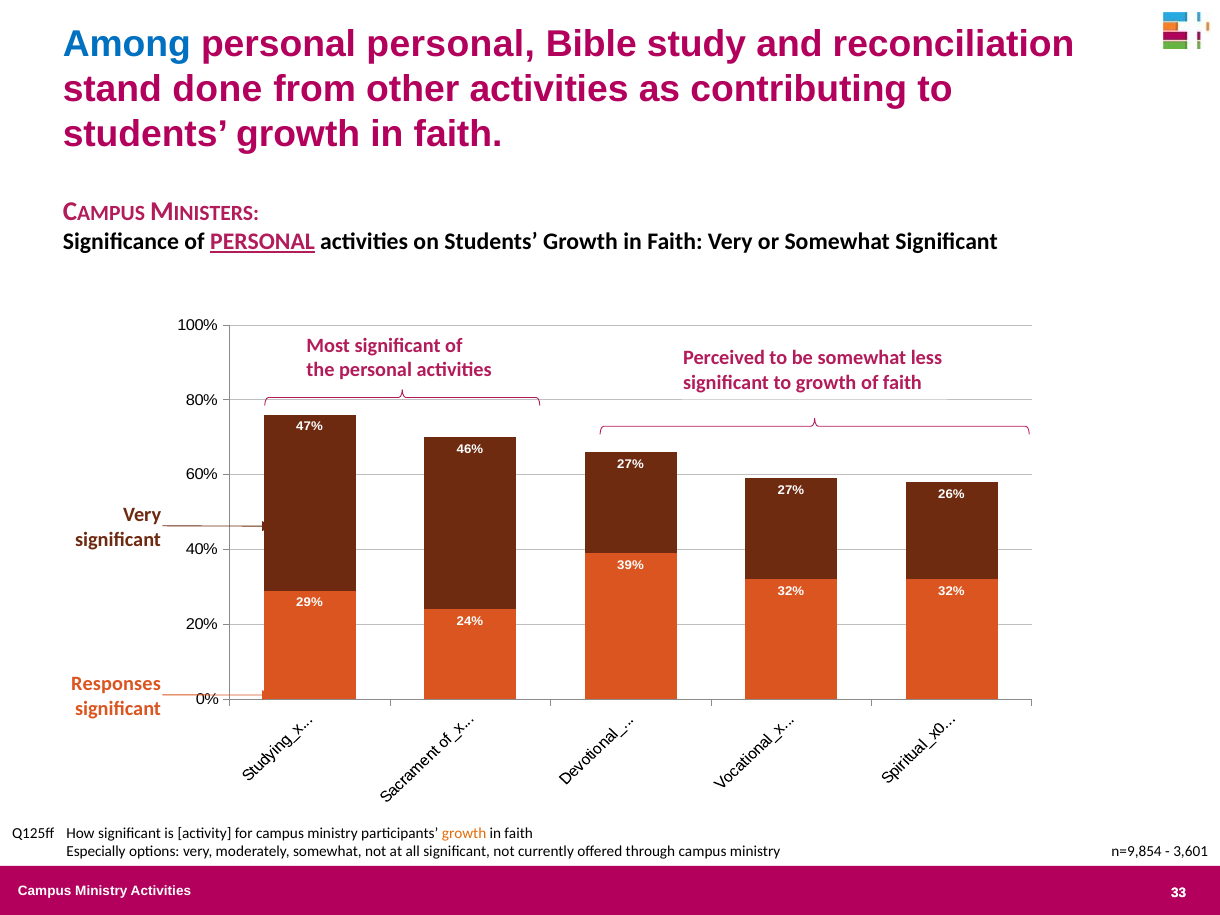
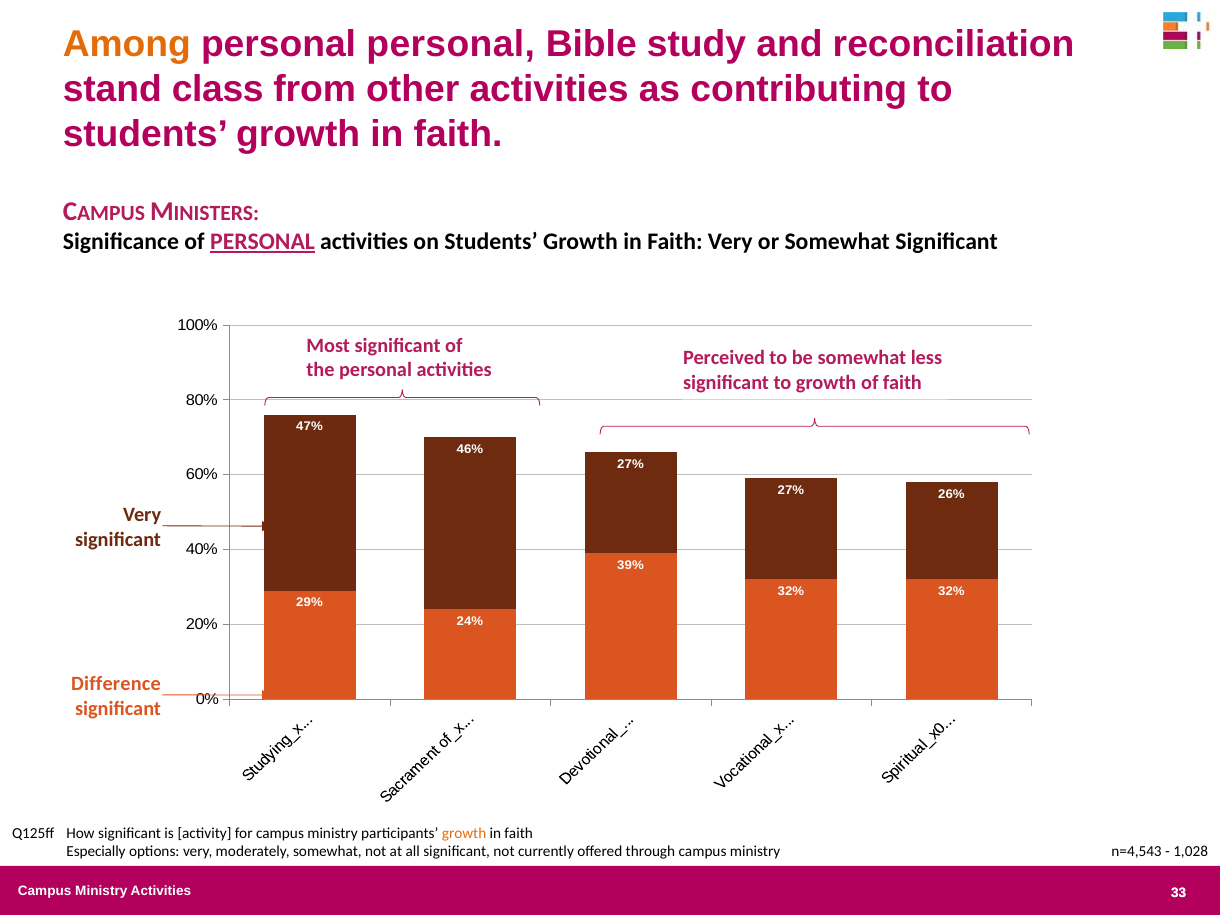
Among colour: blue -> orange (127, 45)
done: done -> class (218, 89)
Responses: Responses -> Difference (116, 684)
n=9,854: n=9,854 -> n=4,543 (1137, 852)
3,601: 3,601 -> 1,028 (1191, 852)
